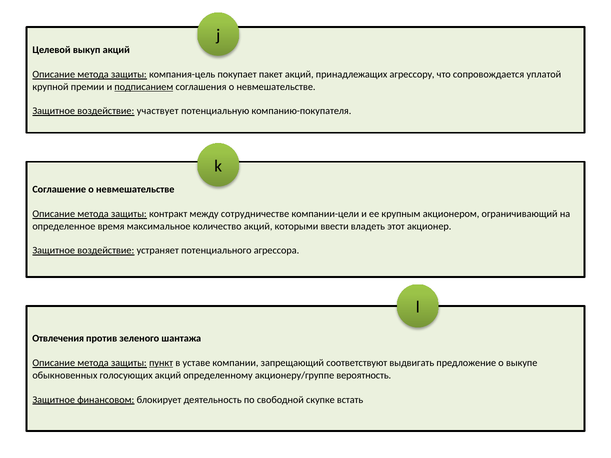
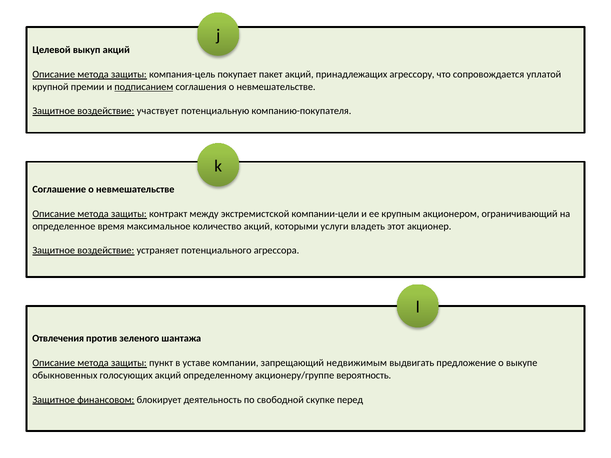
сотрудничестве: сотрудничестве -> экстремистской (255, 214)
ввести: ввести -> услуги (335, 226)
пункт underline: present -> none (161, 363)
соответствуют: соответствуют -> недвижимым (357, 363)
встать: встать -> перед (350, 400)
